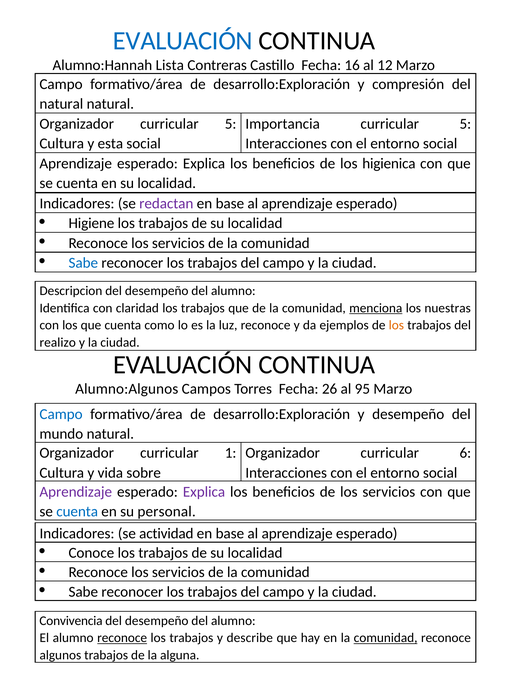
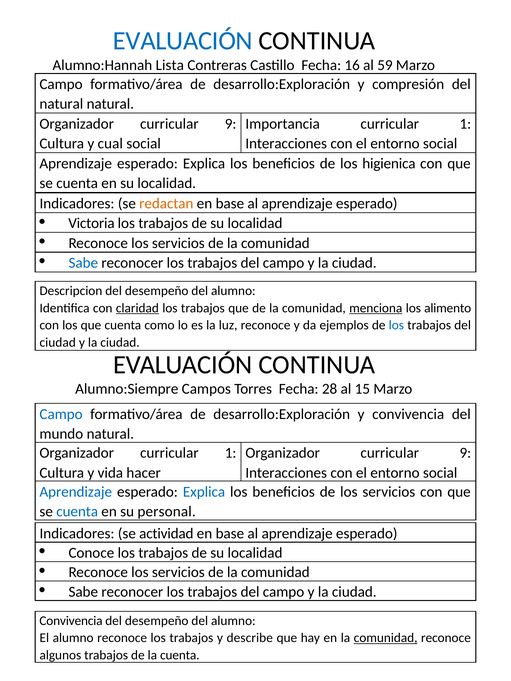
12: 12 -> 59 (385, 65)
5: 5 -> 9 (231, 124)
5: 5 -> 1 (465, 124)
esta: esta -> cual (110, 144)
redactan colour: purple -> orange (166, 204)
Higiene: Higiene -> Victoria (91, 223)
claridad underline: none -> present (137, 308)
nuestras: nuestras -> alimento (448, 308)
los colour: orange -> blue (396, 325)
realizo: realizo -> ciudad (58, 343)
Alumno:Algunos: Alumno:Algunos -> Alumno:Siempre (127, 389)
26: 26 -> 28 (330, 389)
95: 95 -> 15 (362, 389)
y desempeño: desempeño -> convivencia (408, 414)
6: 6 -> 9 (465, 453)
sobre: sobre -> hacer (144, 473)
Aprendizaje colour: purple -> blue (76, 492)
Explica colour: purple -> blue (204, 492)
reconoce underline: present -> none (122, 638)
la alguna: alguna -> cuenta (180, 656)
